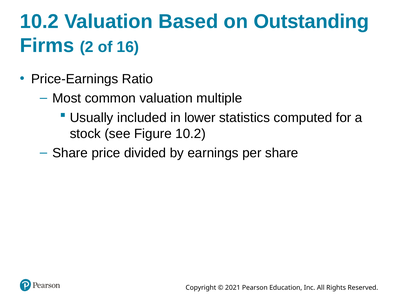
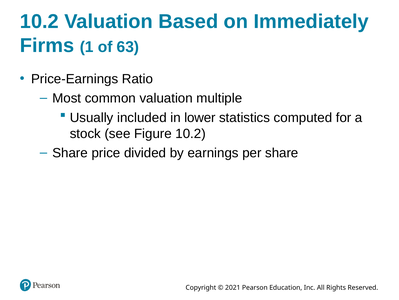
Outstanding: Outstanding -> Immediately (311, 22)
2: 2 -> 1 (87, 47)
16: 16 -> 63 (128, 47)
